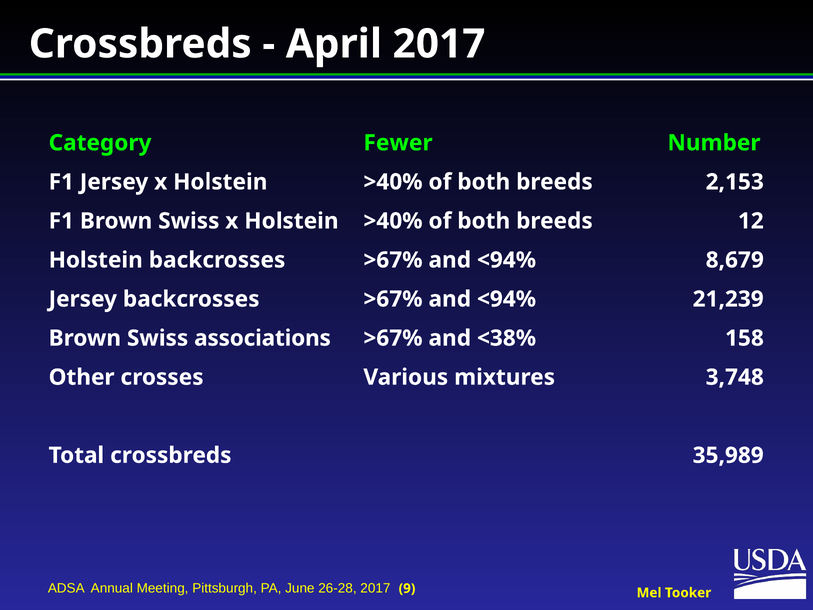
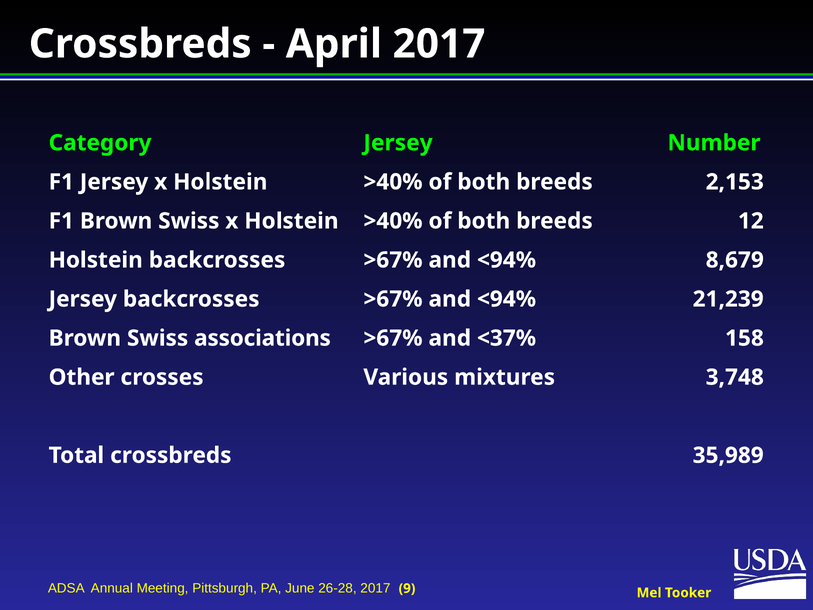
Category Fewer: Fewer -> Jersey (398, 143)
<38%: <38% -> <37% (507, 338)
